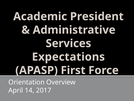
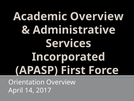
Academic President: President -> Overview (97, 16)
Expectations: Expectations -> Incorporated (68, 57)
